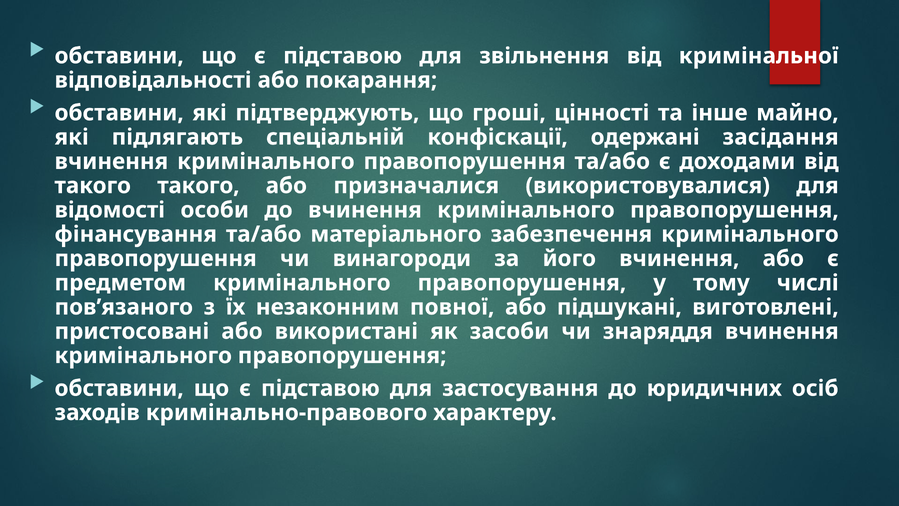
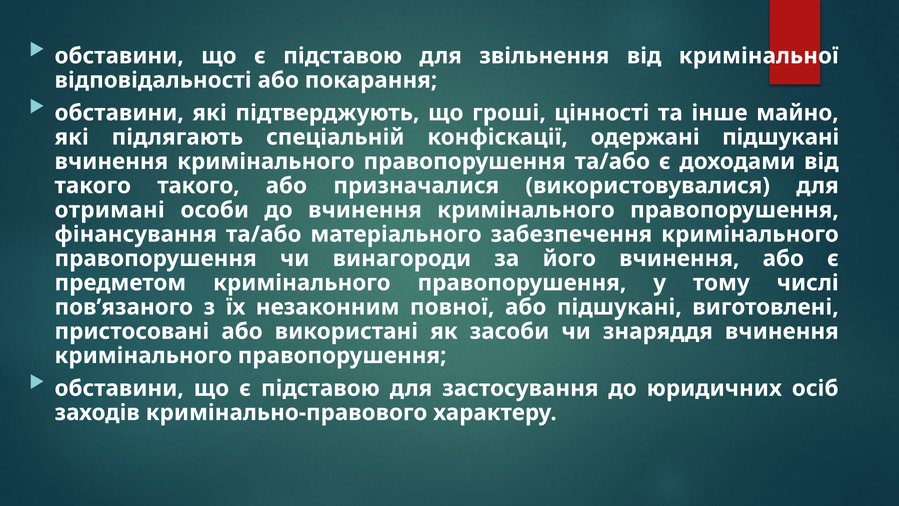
одержані засідання: засідання -> підшукані (781, 137)
відомості: відомості -> отримані (110, 210)
